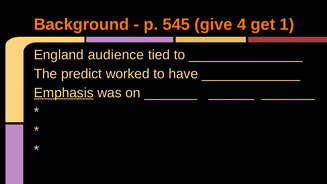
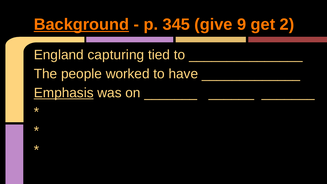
Background underline: none -> present (81, 25)
545: 545 -> 345 (176, 25)
4: 4 -> 9 (242, 25)
1: 1 -> 2 (287, 25)
audience: audience -> capturing (116, 55)
predict: predict -> people (82, 74)
